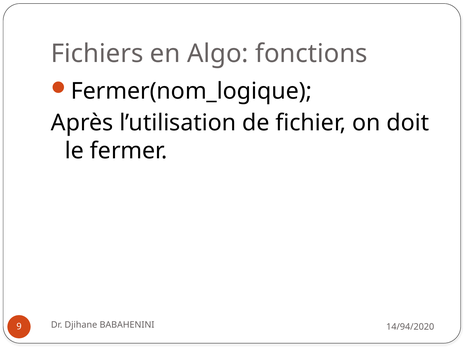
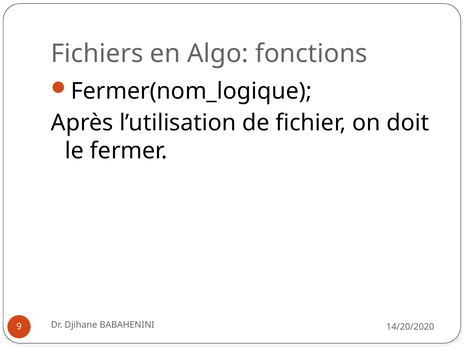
14/94/2020: 14/94/2020 -> 14/20/2020 (410, 327)
